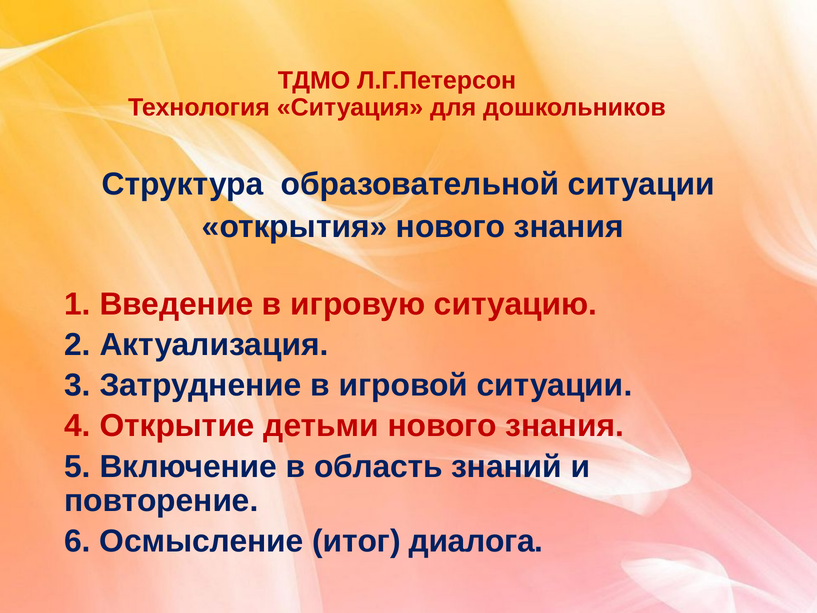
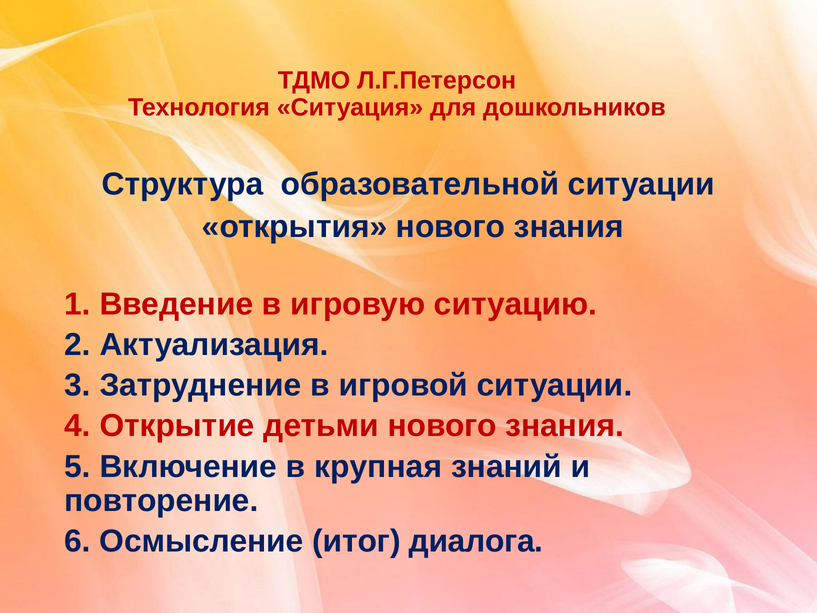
область: область -> крупная (378, 466)
